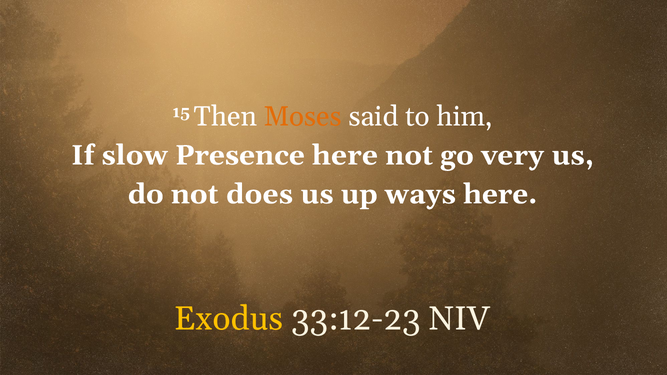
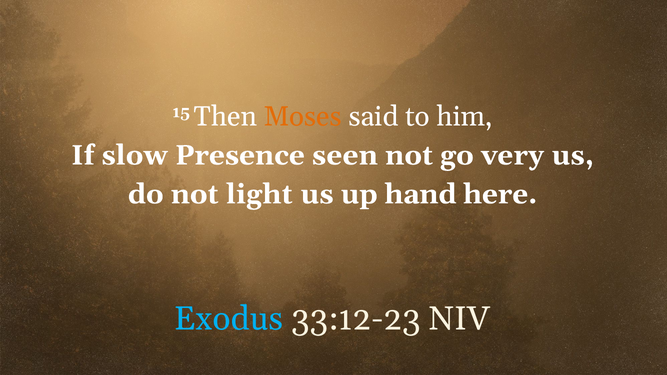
Presence here: here -> seen (345, 155)
does: does -> light (259, 194)
ways: ways -> hand (421, 194)
Exodus colour: yellow -> light blue (229, 319)
